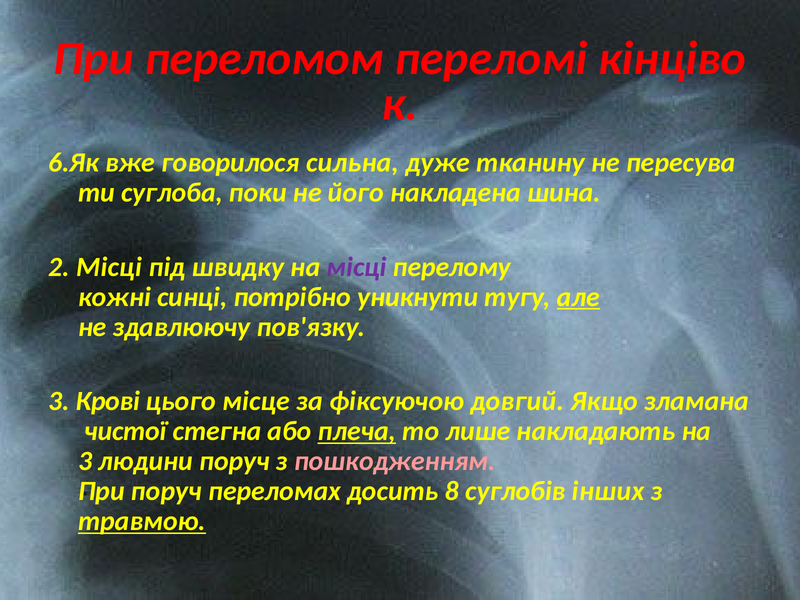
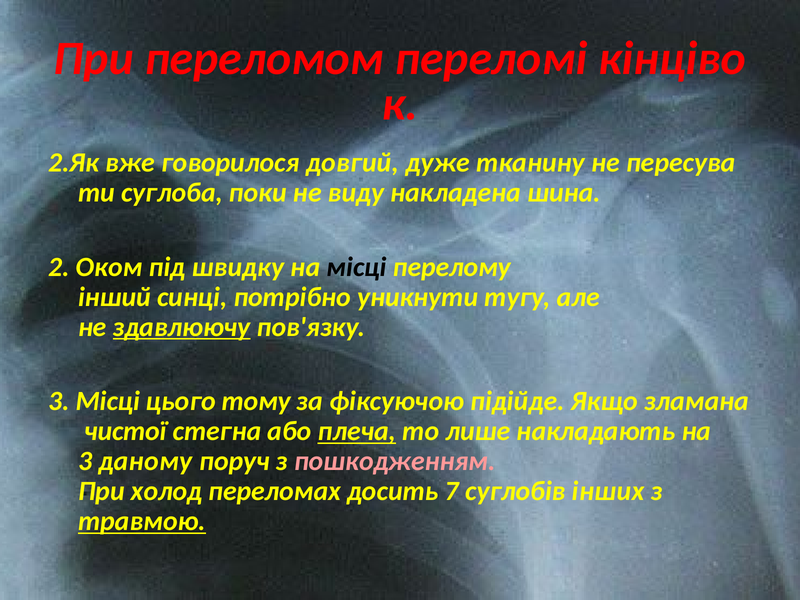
6.Як: 6.Як -> 2.Як (74, 163)
сильна: сильна -> довгий (353, 163)
його: його -> виду (356, 193)
2 Місці: Місці -> Оком (109, 267)
місці colour: purple -> black (357, 267)
кожні: кожні -> інший (114, 297)
але underline: present -> none (578, 297)
здавлюючу underline: none -> present (182, 327)
3 Крові: Крові -> Місці (108, 401)
місце: місце -> тому (256, 401)
довгий: довгий -> підійде (517, 401)
людини: людини -> даному (146, 461)
При поруч: поруч -> холод (167, 491)
8: 8 -> 7 (452, 491)
